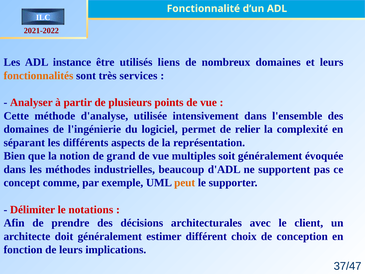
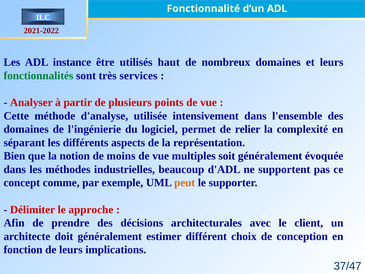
liens: liens -> haut (169, 62)
fonctionnalités colour: orange -> green (38, 76)
grand: grand -> moins (121, 156)
notations: notations -> approche (91, 209)
